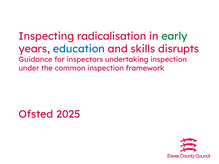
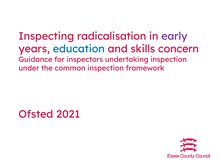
early colour: green -> purple (174, 36)
disrupts: disrupts -> concern (179, 49)
2025: 2025 -> 2021 (68, 114)
